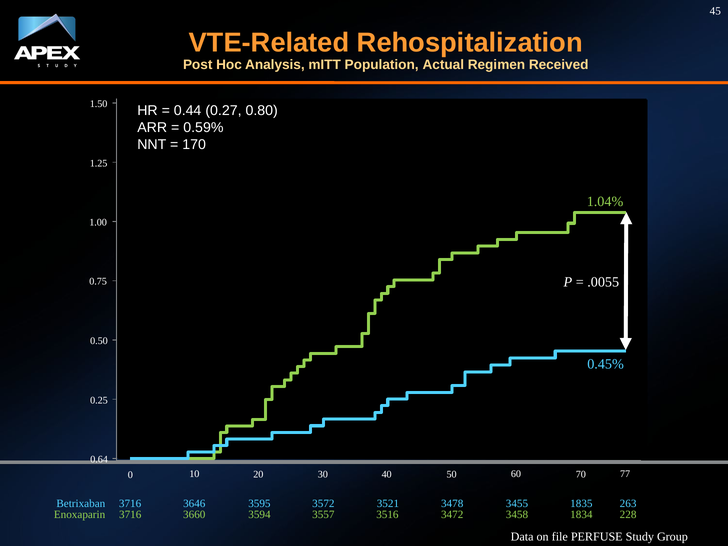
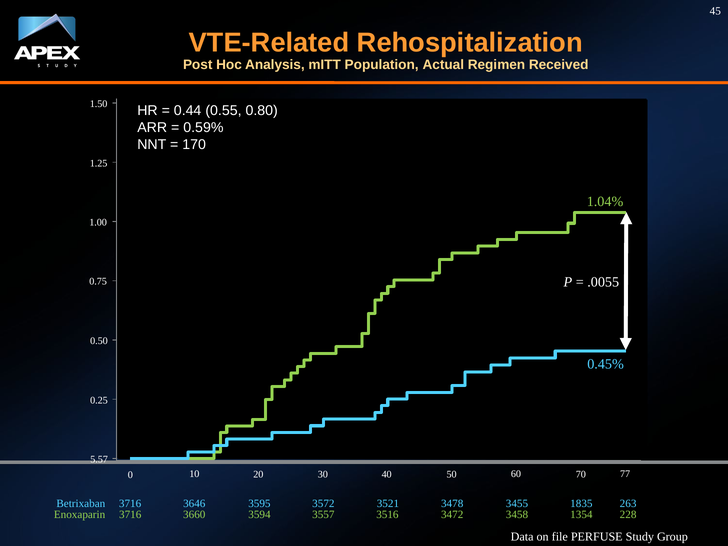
0.27: 0.27 -> 0.55 (223, 111)
0.64: 0.64 -> 5.57 (99, 460)
1834: 1834 -> 1354 (581, 514)
